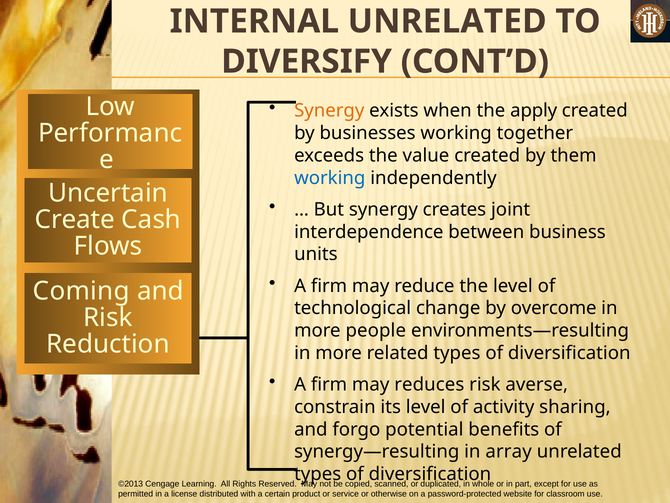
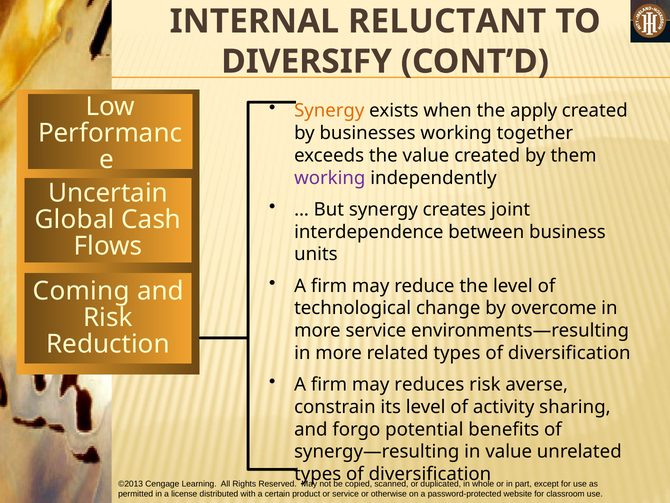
INTERNAL UNRELATED: UNRELATED -> RELUCTANT (447, 21)
working colour: blue -> purple (330, 178)
Create: Create -> Global (75, 219)
more people: people -> service (376, 330)
in array: array -> value (509, 451)
